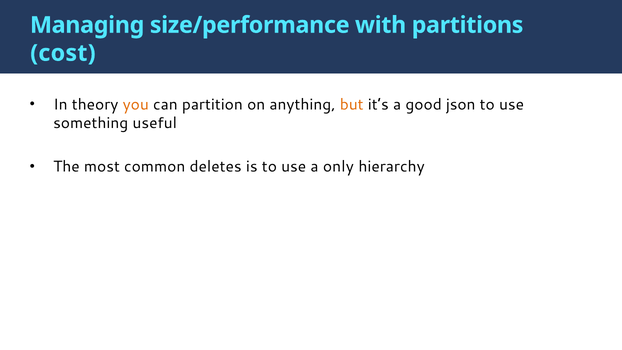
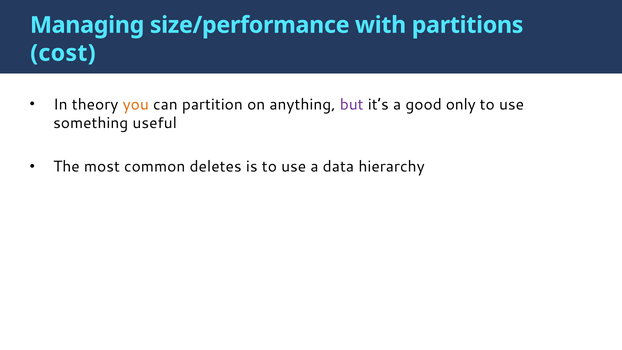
but colour: orange -> purple (352, 105)
json: json -> only (461, 105)
only: only -> data (338, 167)
